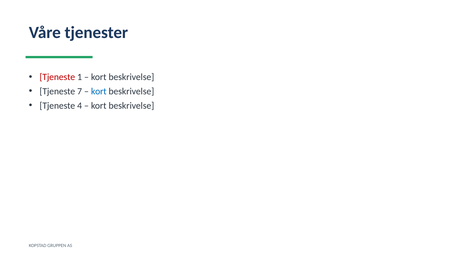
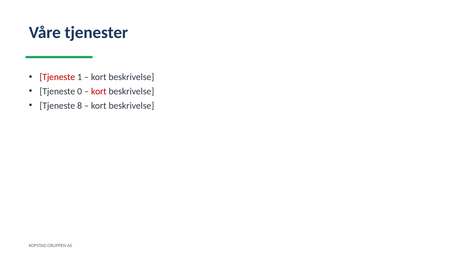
7: 7 -> 0 (80, 91)
kort colour: blue -> red (99, 91)
4: 4 -> 8 (80, 105)
